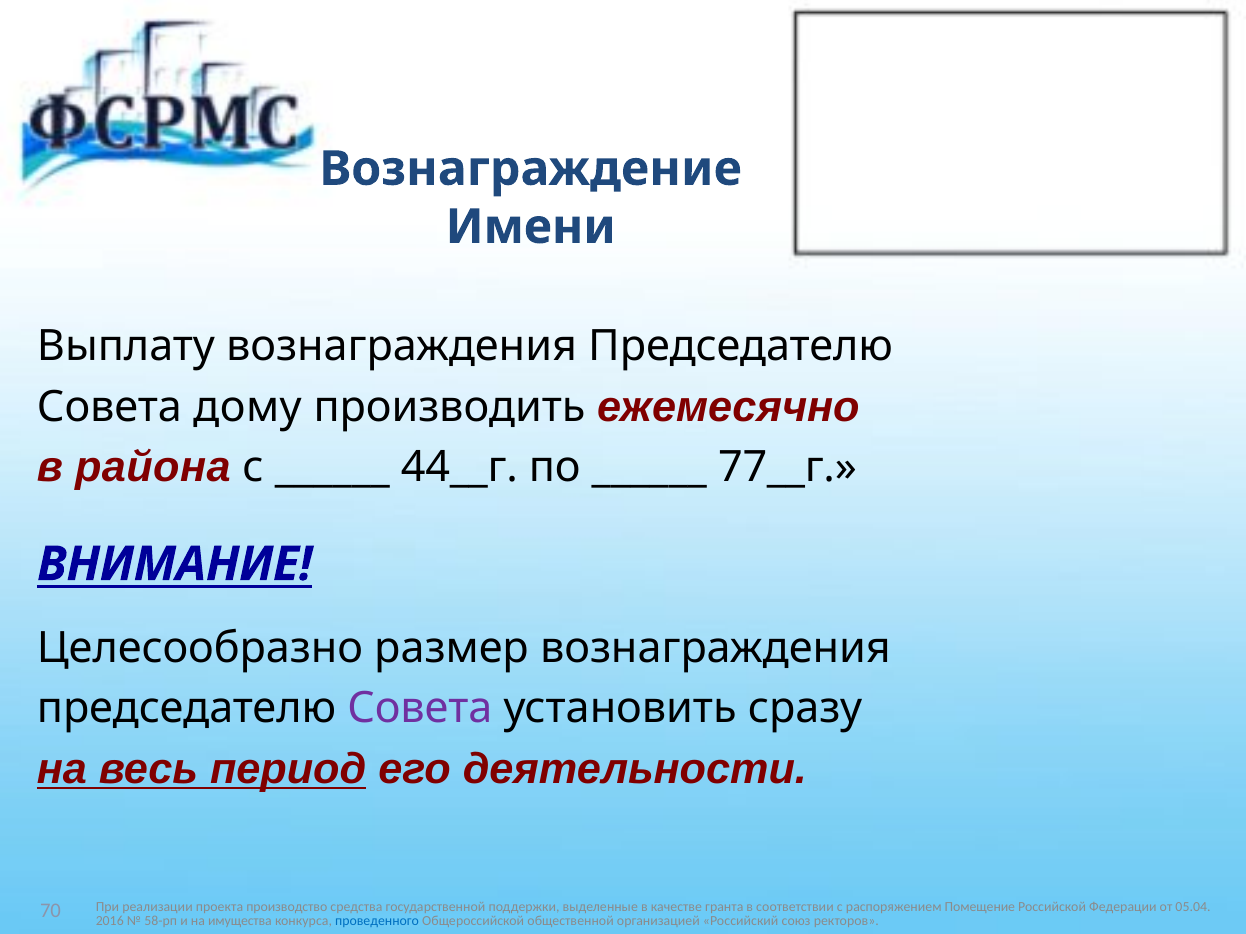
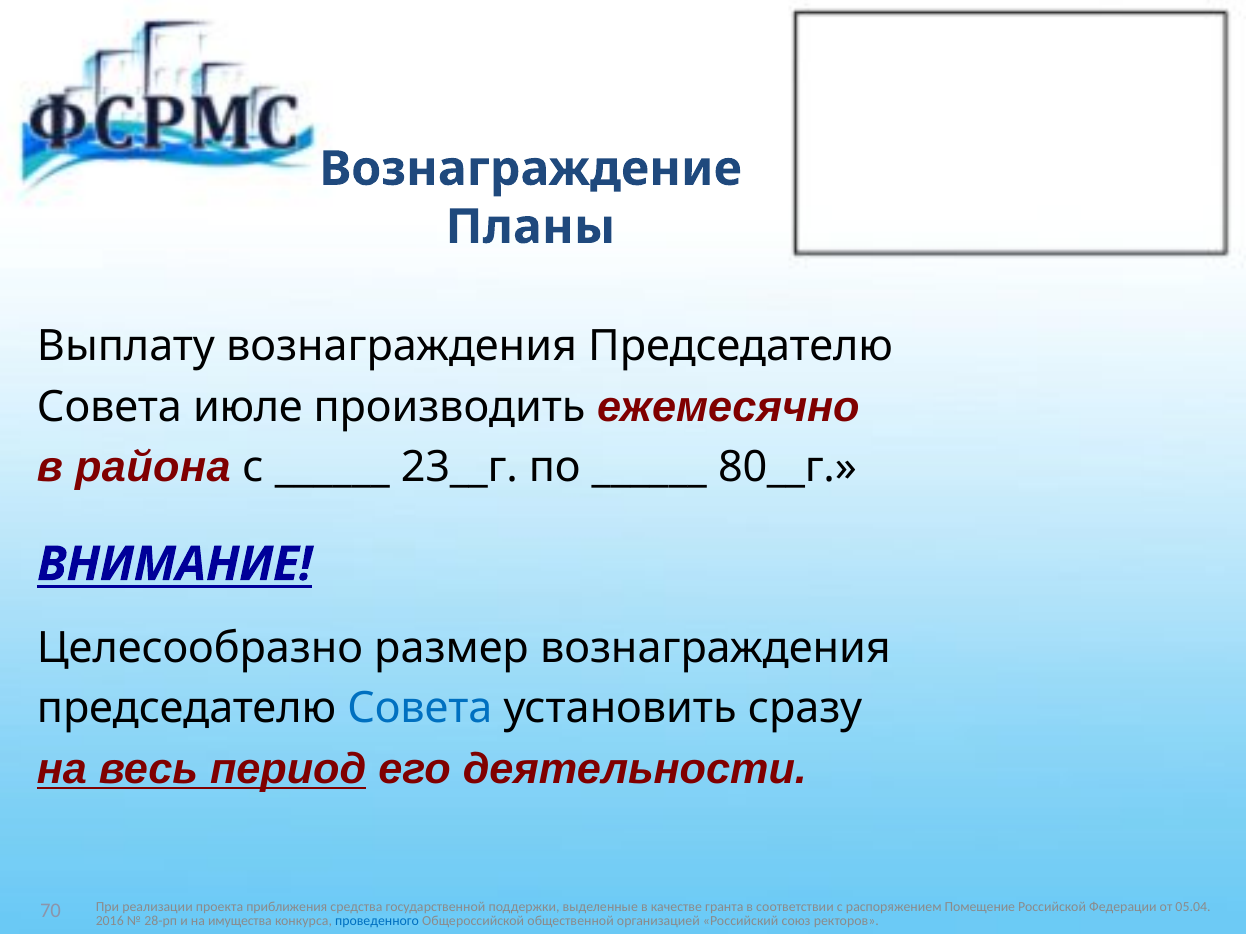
Имени: Имени -> Планы (530, 227)
дому: дому -> июле (248, 407)
44__г: 44__г -> 23__г (459, 468)
77__г: 77__г -> 80__г (787, 468)
Совета colour: purple -> blue (420, 709)
производство: производство -> приближения (287, 908)
58-рп: 58-рп -> 28-рп (161, 922)
